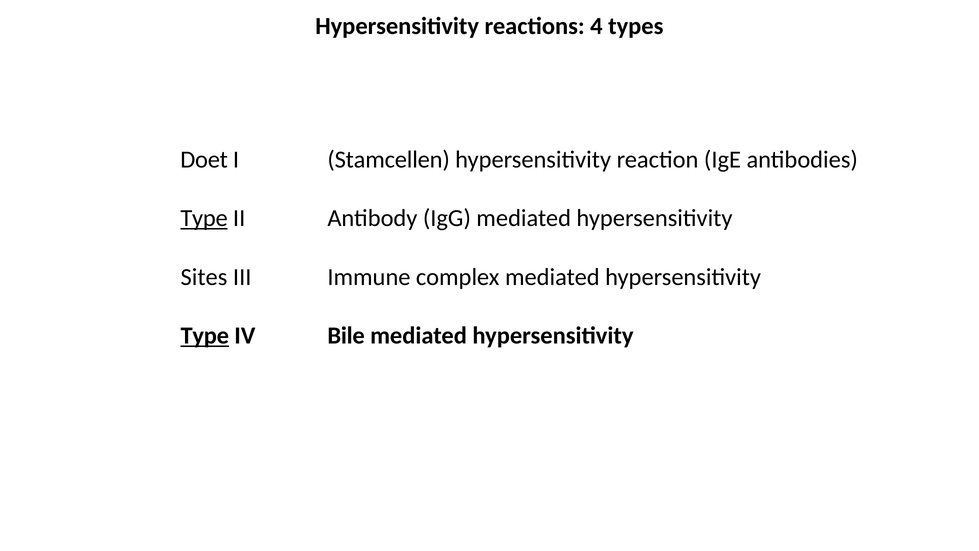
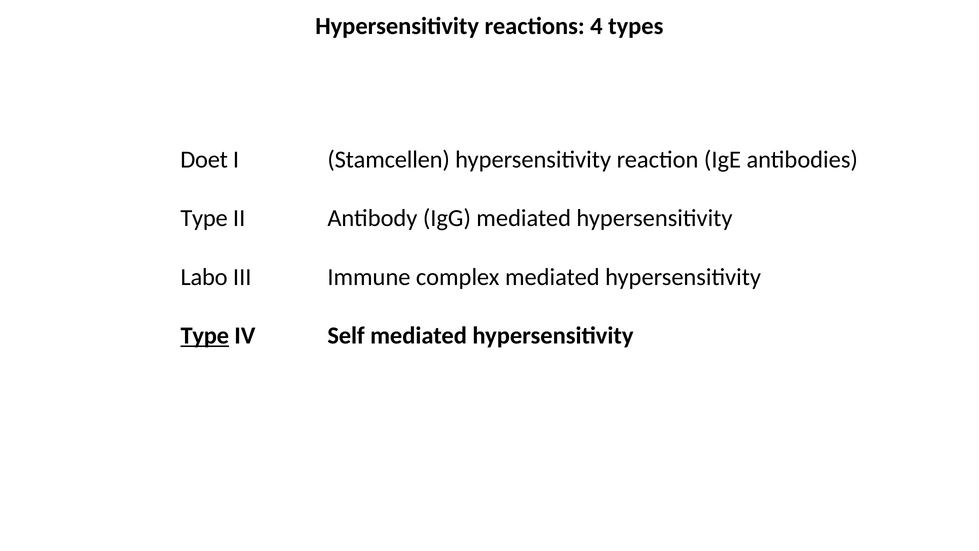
Type underline: present -> none (204, 218)
Sites: Sites -> Labo (204, 277)
Bile: Bile -> Self (346, 336)
